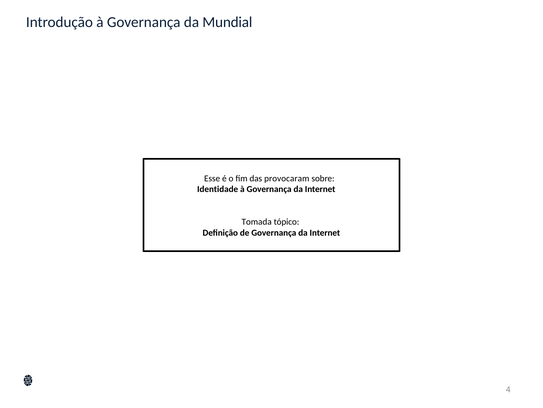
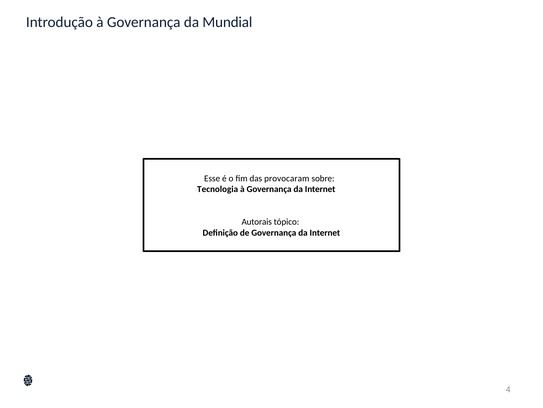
Identidade: Identidade -> Tecnologia (218, 189)
Tomada: Tomada -> Autorais (257, 222)
